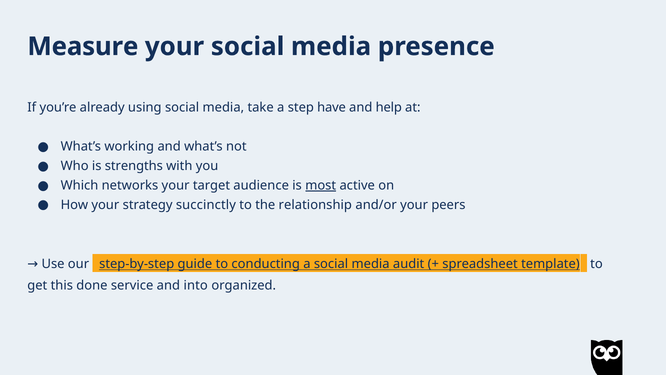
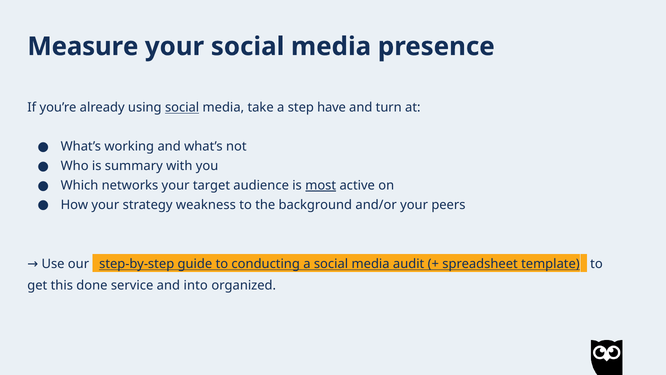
social underline: none -> present (182, 108)
help: help -> turn (389, 108)
strengths: strengths -> summary (134, 166)
succinctly: succinctly -> weakness (206, 205)
relationship: relationship -> background (315, 205)
